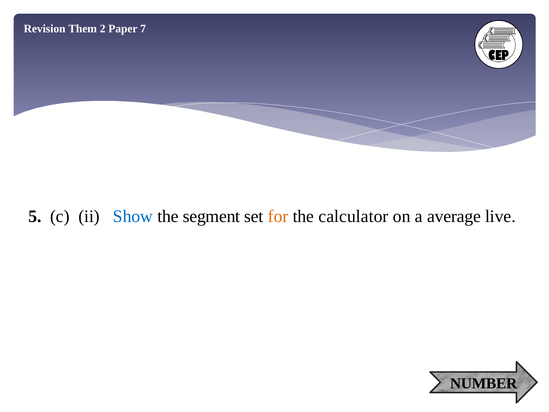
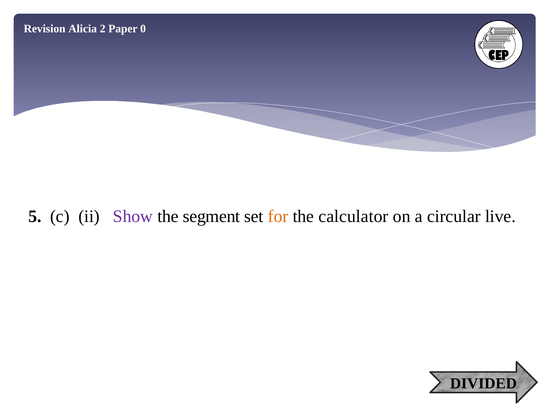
Them: Them -> Alicia (83, 29)
7: 7 -> 0 (143, 29)
Show colour: blue -> purple (133, 216)
average: average -> circular (454, 216)
NUMBER: NUMBER -> DIVIDED (483, 383)
